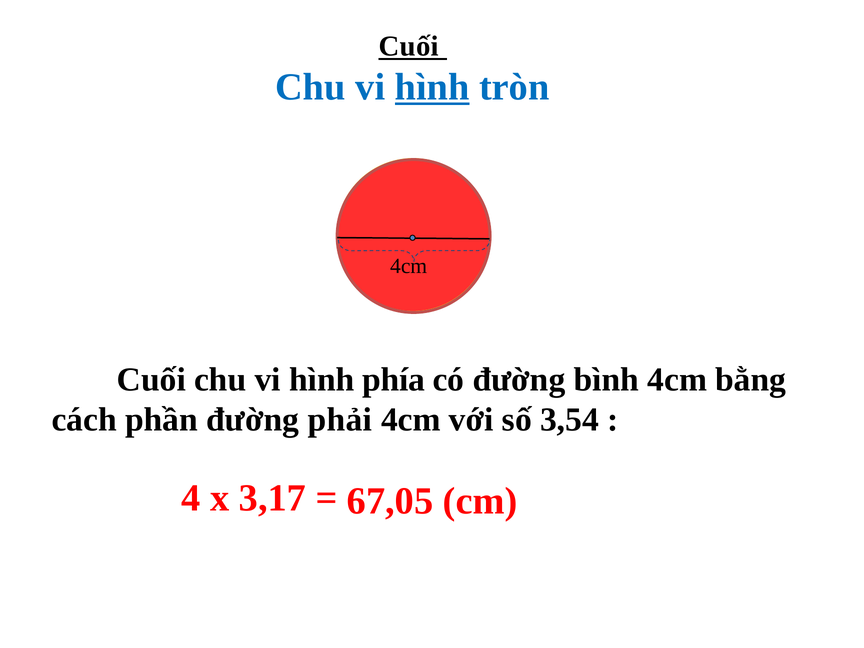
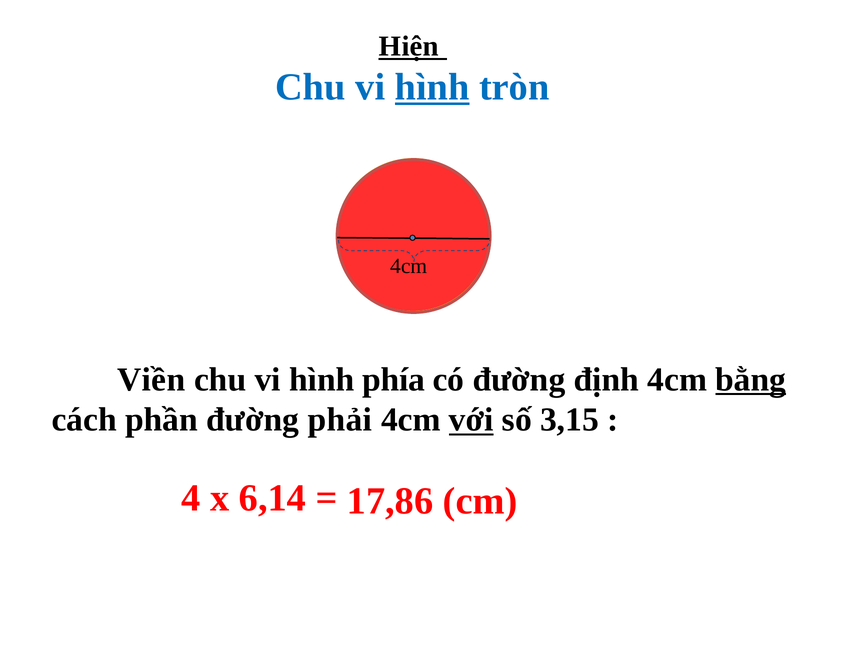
Cuối: Cuối -> Hiện (409, 46)
Cuối: Cuối -> Viền (151, 380)
bình: bình -> định (606, 380)
bằng underline: none -> present (751, 380)
với underline: none -> present (471, 420)
3,54: 3,54 -> 3,15 (570, 420)
3,17: 3,17 -> 6,14 (272, 498)
67,05: 67,05 -> 17,86 (390, 501)
